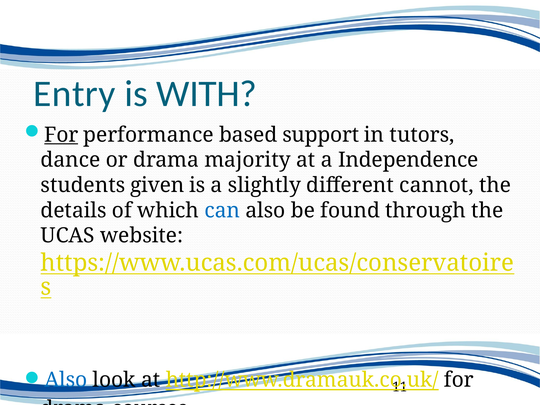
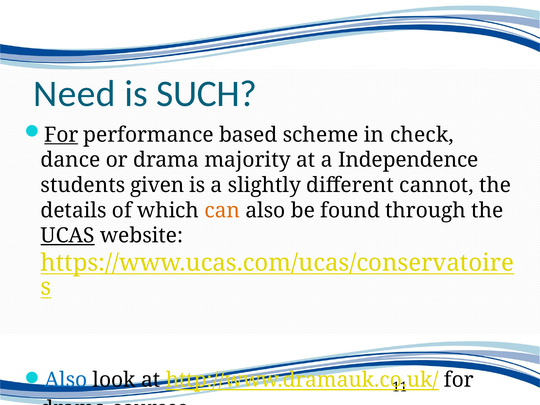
Entry: Entry -> Need (74, 94)
WITH: WITH -> SUCH (207, 94)
support: support -> scheme (321, 135)
tutors: tutors -> check (422, 135)
can colour: blue -> orange (222, 210)
UCAS underline: none -> present (68, 236)
